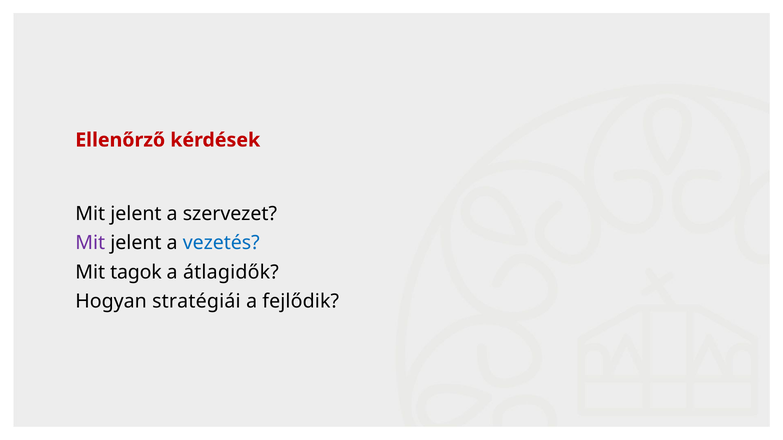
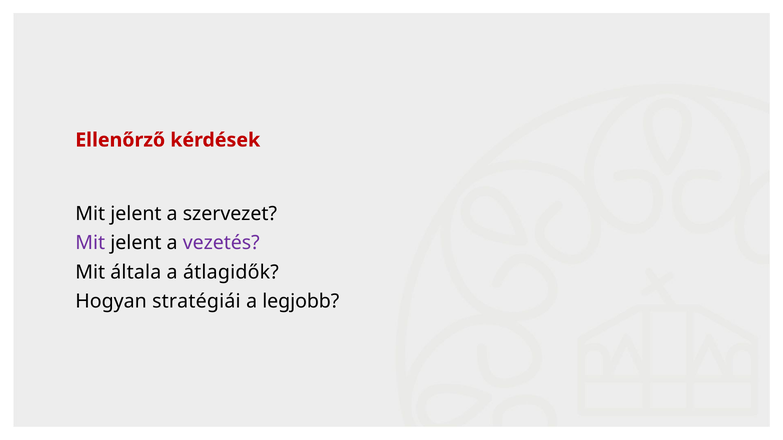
vezetés colour: blue -> purple (221, 243)
tagok: tagok -> általa (136, 272)
fejlődik: fejlődik -> legjobb (301, 302)
